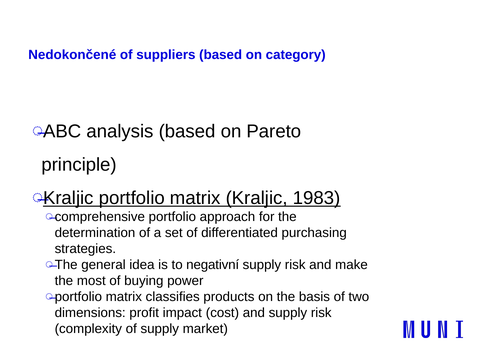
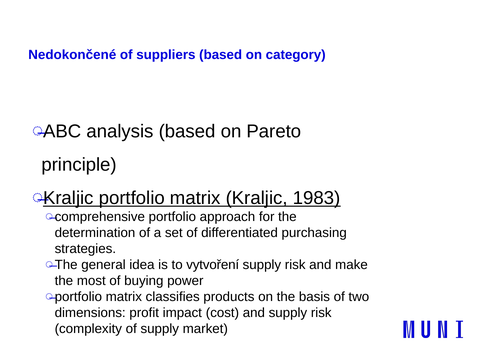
negativní: negativní -> vytvoření (213, 265)
